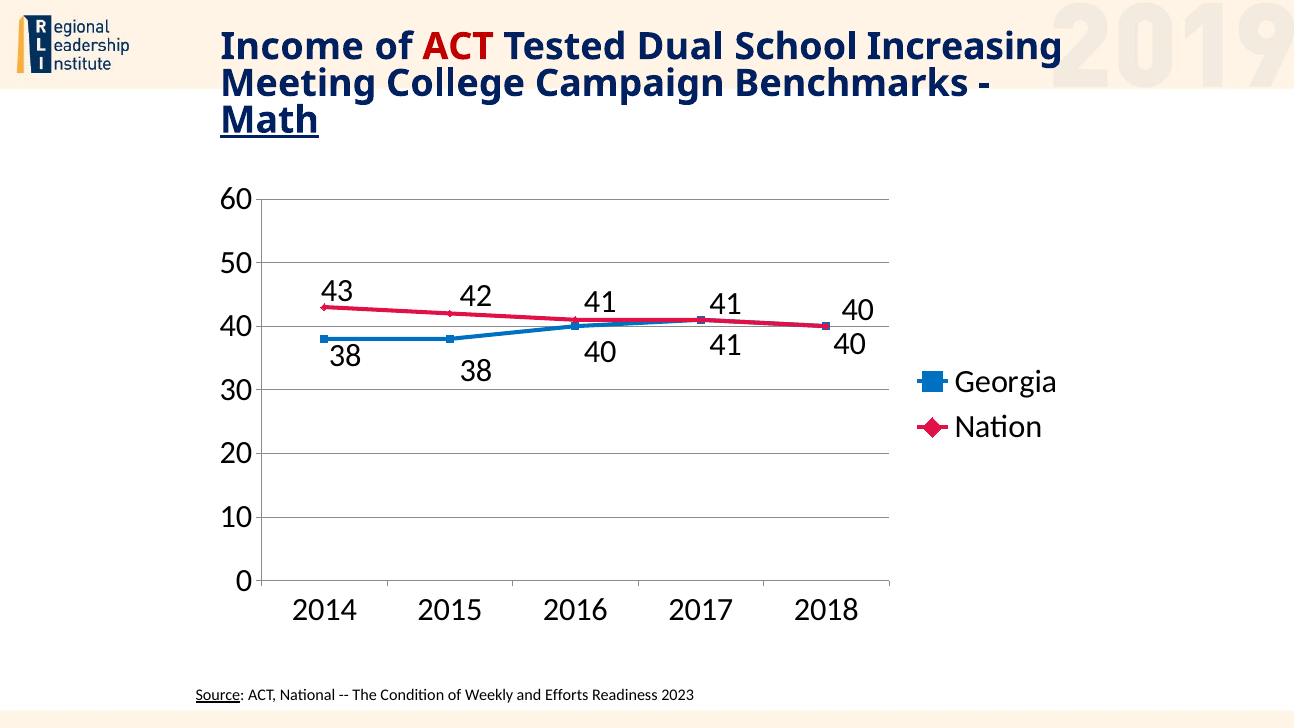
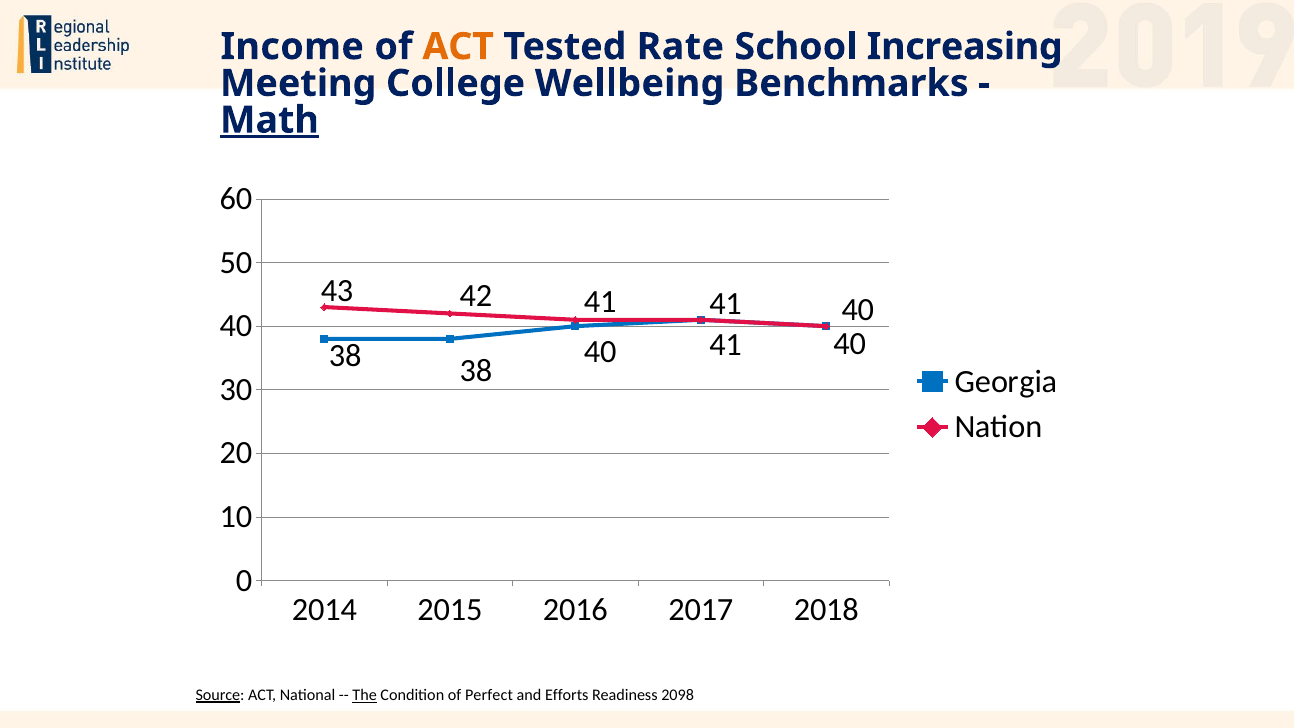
ACT colour: red -> orange (458, 47)
Dual: Dual -> Rate (680, 47)
Campaign: Campaign -> Wellbeing (630, 83)
The underline: none -> present (365, 695)
Weekly: Weekly -> Perfect (489, 695)
2023: 2023 -> 2098 (678, 695)
